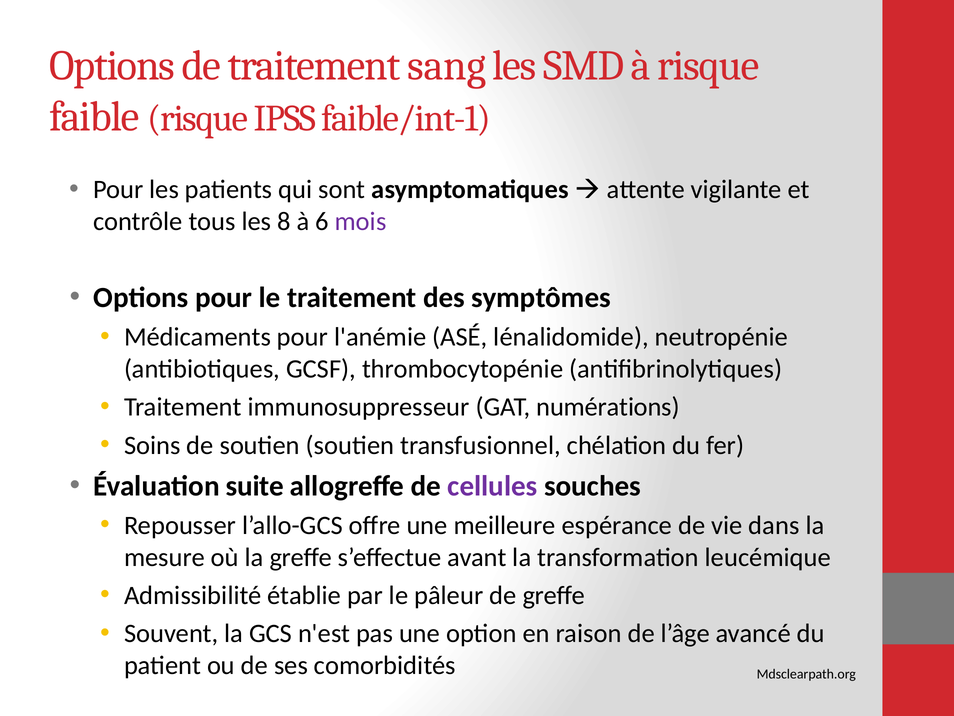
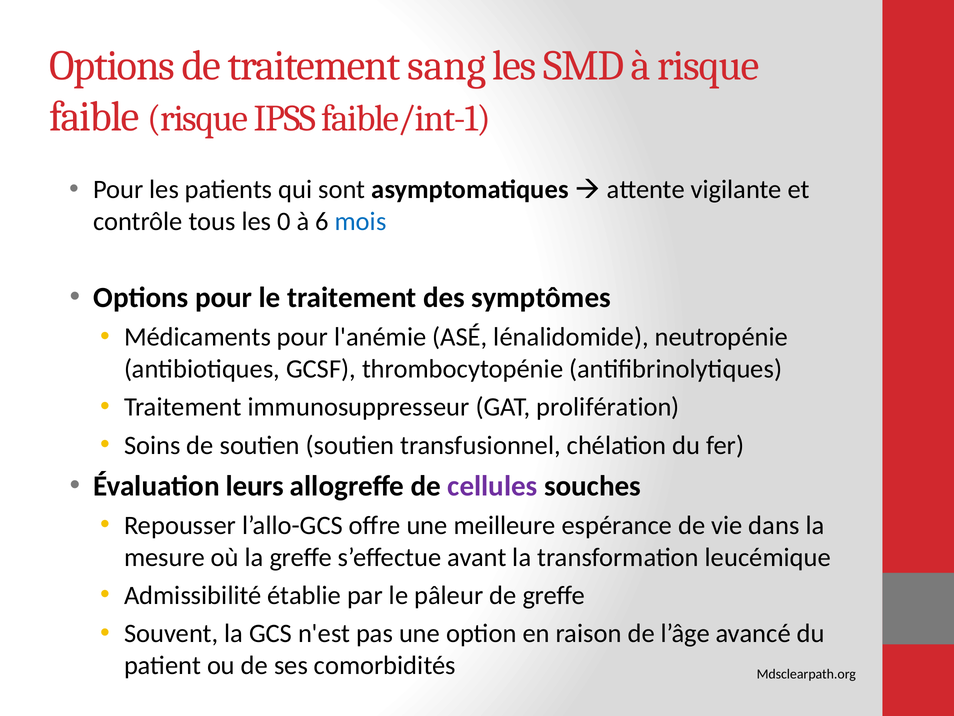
8: 8 -> 0 (284, 221)
mois colour: purple -> blue (361, 221)
numérations: numérations -> prolifération (608, 407)
suite: suite -> leurs (255, 486)
